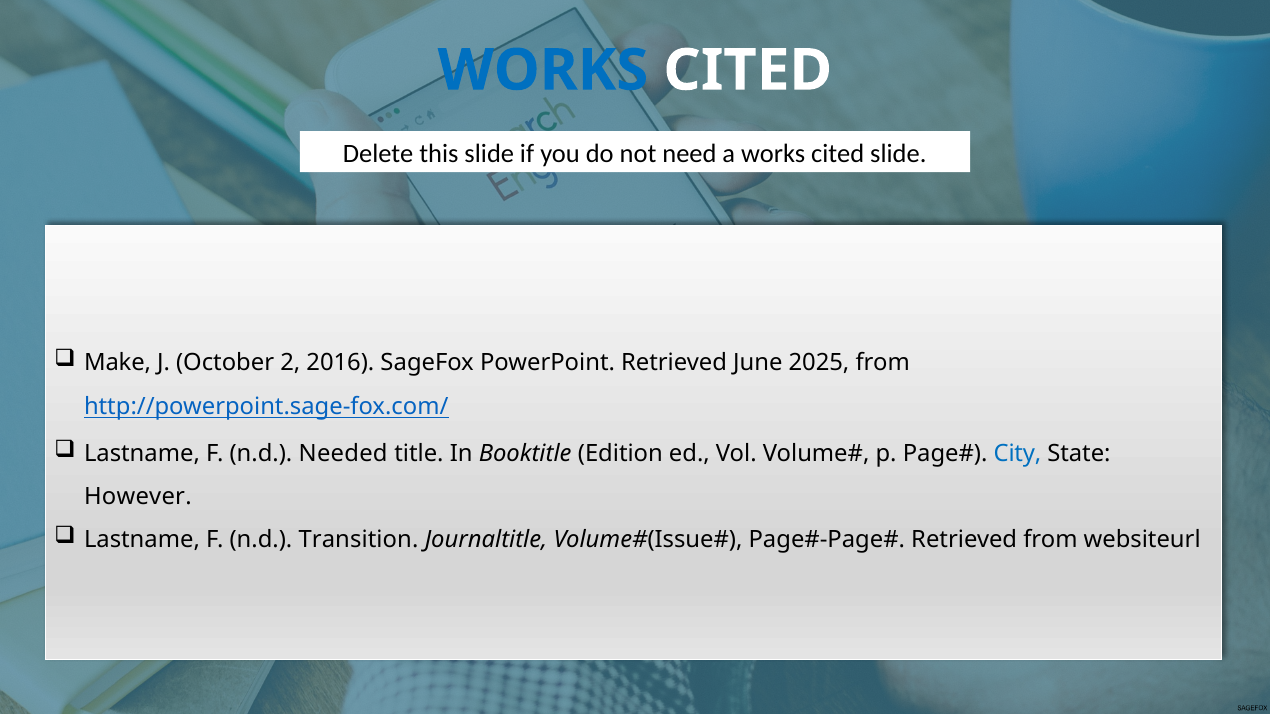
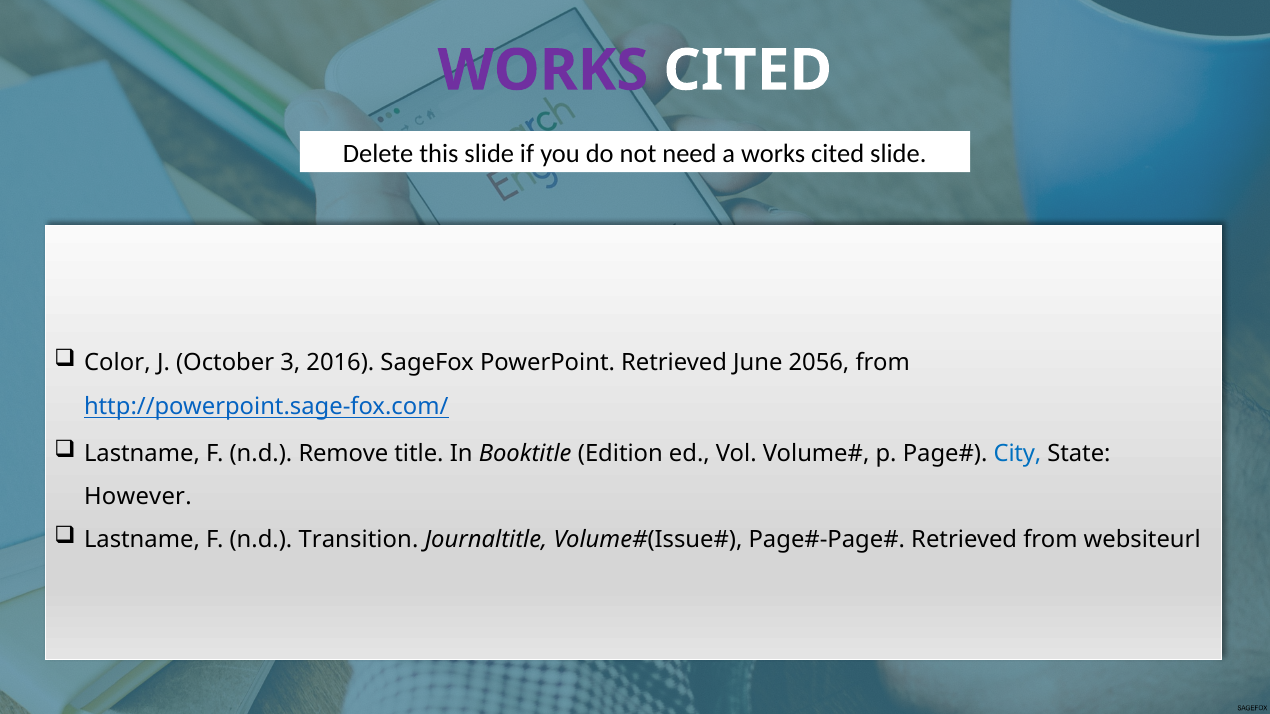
WORKS colour: blue -> purple (543, 71)
Make: Make -> Color (117, 362)
2: 2 -> 3 (290, 362)
2025: 2025 -> 2056 (819, 362)
Needed: Needed -> Remove (343, 454)
